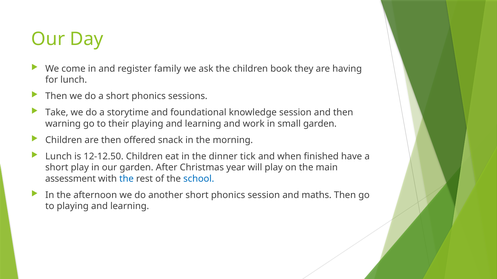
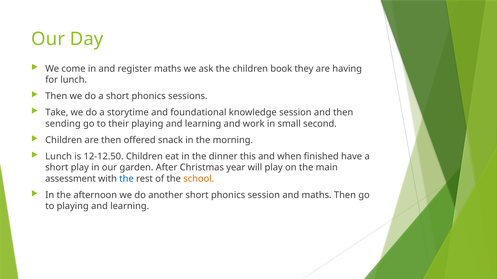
register family: family -> maths (168, 69)
warning: warning -> sending (63, 124)
small garden: garden -> second (320, 124)
tick: tick -> this (248, 157)
school colour: blue -> orange (199, 179)
